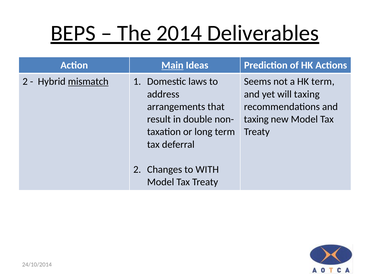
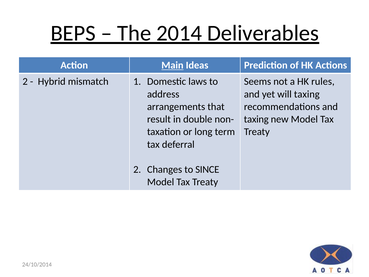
mismatch underline: present -> none (88, 81)
HK term: term -> rules (323, 81)
WITH: WITH -> SINCE (207, 169)
